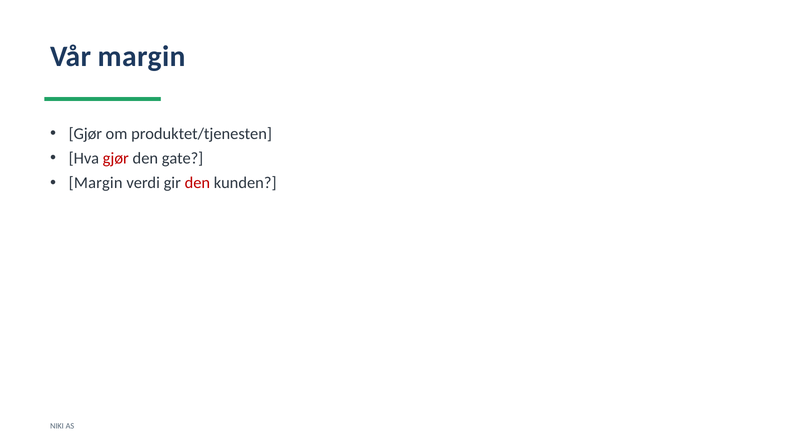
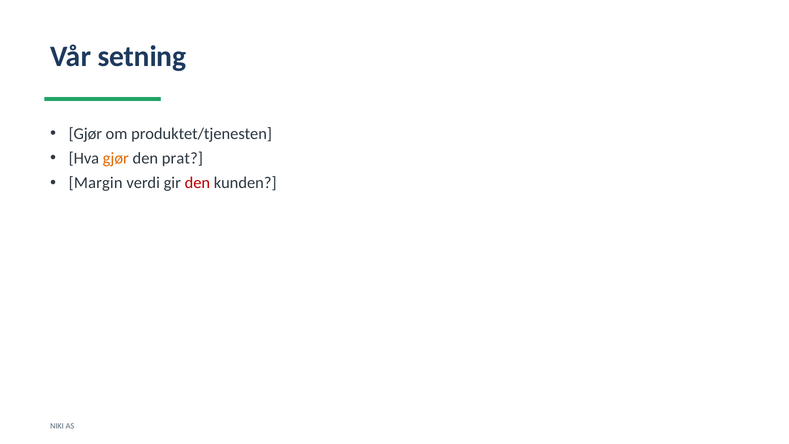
Vår margin: margin -> setning (142, 56)
gjør colour: red -> orange (116, 158)
gate: gate -> prat (182, 158)
